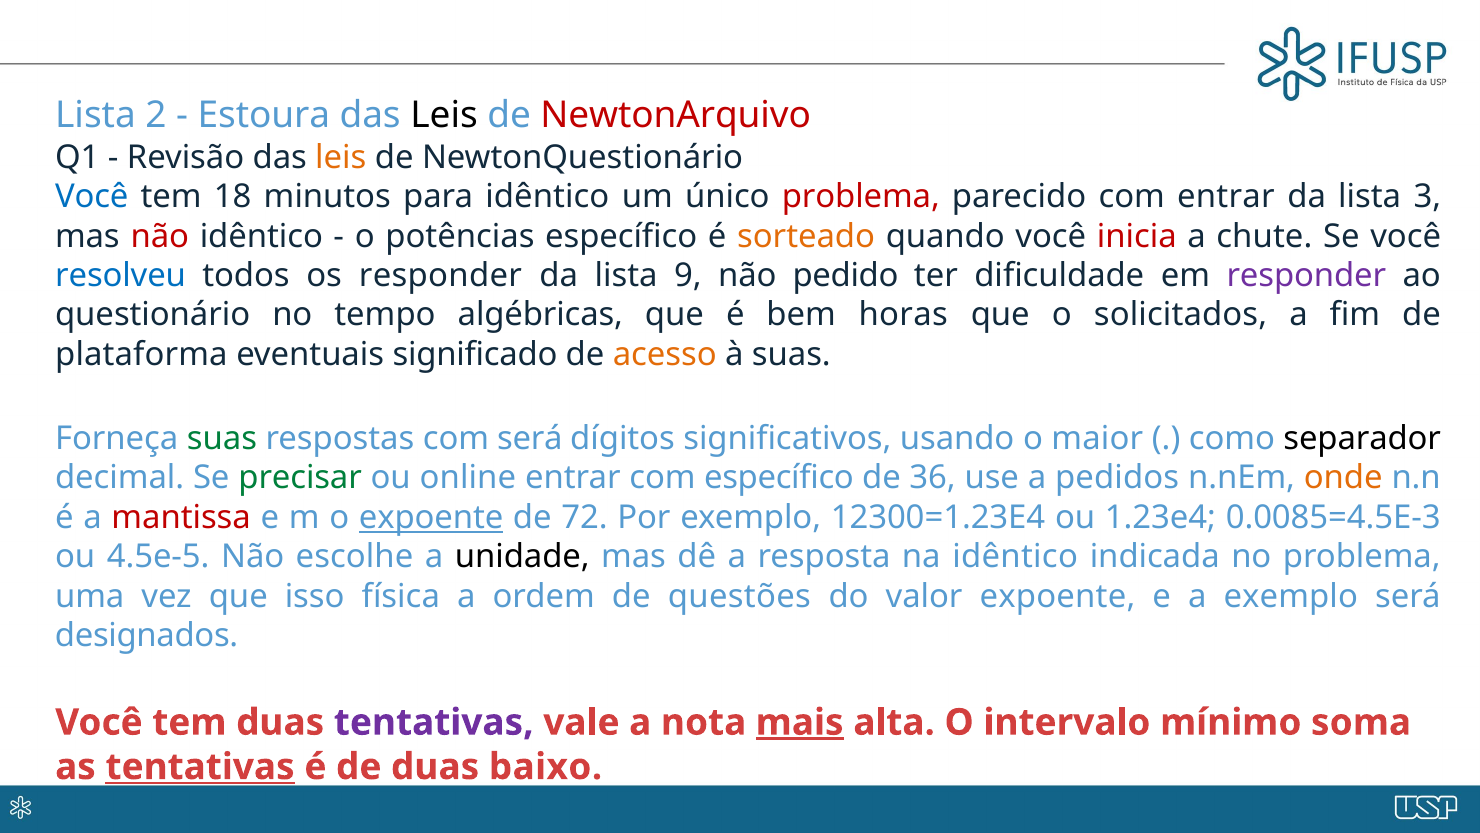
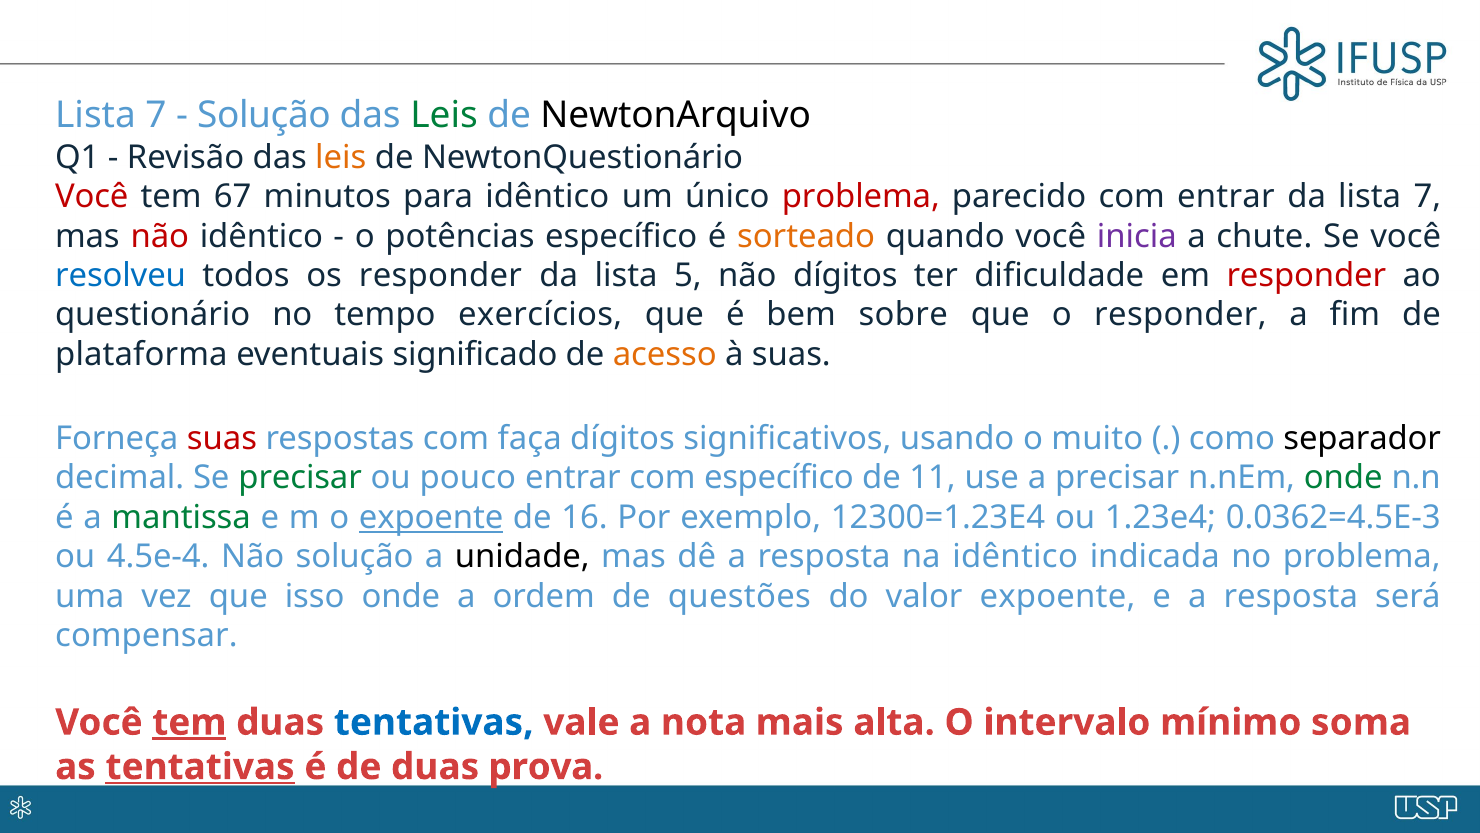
2: 2 -> 7 (156, 116)
Estoura: Estoura -> Solução (264, 116)
Leis colour: black -> green (444, 116)
NewtonArquivo colour: red -> black (676, 116)
Você colour: blue -> red (92, 197)
18: 18 -> 67 (233, 197)
da lista 3: 3 -> 7 (1427, 197)
inicia colour: red -> purple (1137, 236)
9: 9 -> 5 (688, 275)
não pedido: pedido -> dígitos (845, 275)
responder colour: purple -> red (1306, 275)
algébricas: algébricas -> exercícios (540, 315)
horas: horas -> sobre (903, 315)
o solicitados: solicitados -> responder (1180, 315)
suas colour: green -> red (222, 438)
com será: será -> faça (530, 438)
maior: maior -> muito (1097, 438)
online: online -> pouco (468, 478)
36: 36 -> 11 (933, 478)
a pedidos: pedidos -> precisar (1117, 478)
onde colour: orange -> green (1343, 478)
mantissa colour: red -> green (181, 517)
72: 72 -> 16 (584, 517)
0.0085=4.5E-3: 0.0085=4.5E-3 -> 0.0362=4.5E-3 (1333, 517)
4.5e-5: 4.5e-5 -> 4.5e-4 (158, 557)
Não escolhe: escolhe -> solução (355, 557)
isso física: física -> onde (401, 596)
e a exemplo: exemplo -> resposta (1291, 596)
designados: designados -> compensar (146, 635)
tem underline: none -> present (189, 722)
tentativas colour: purple -> blue (434, 722)
mais underline: present -> none (800, 722)
baixo: baixo -> prova (546, 766)
